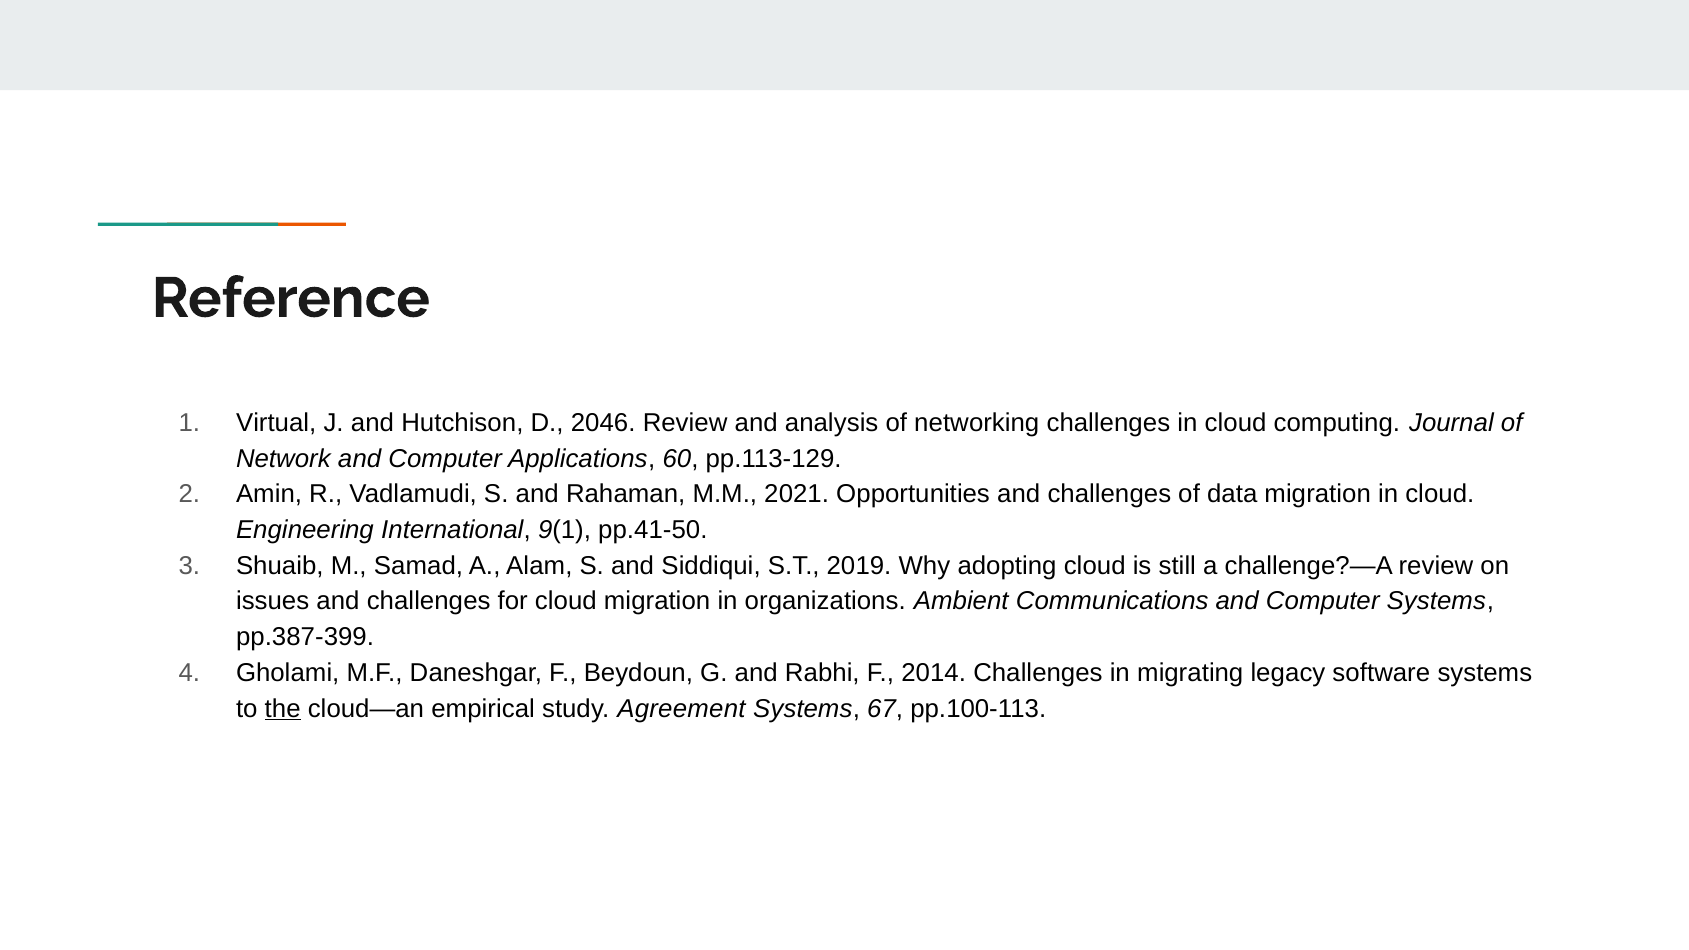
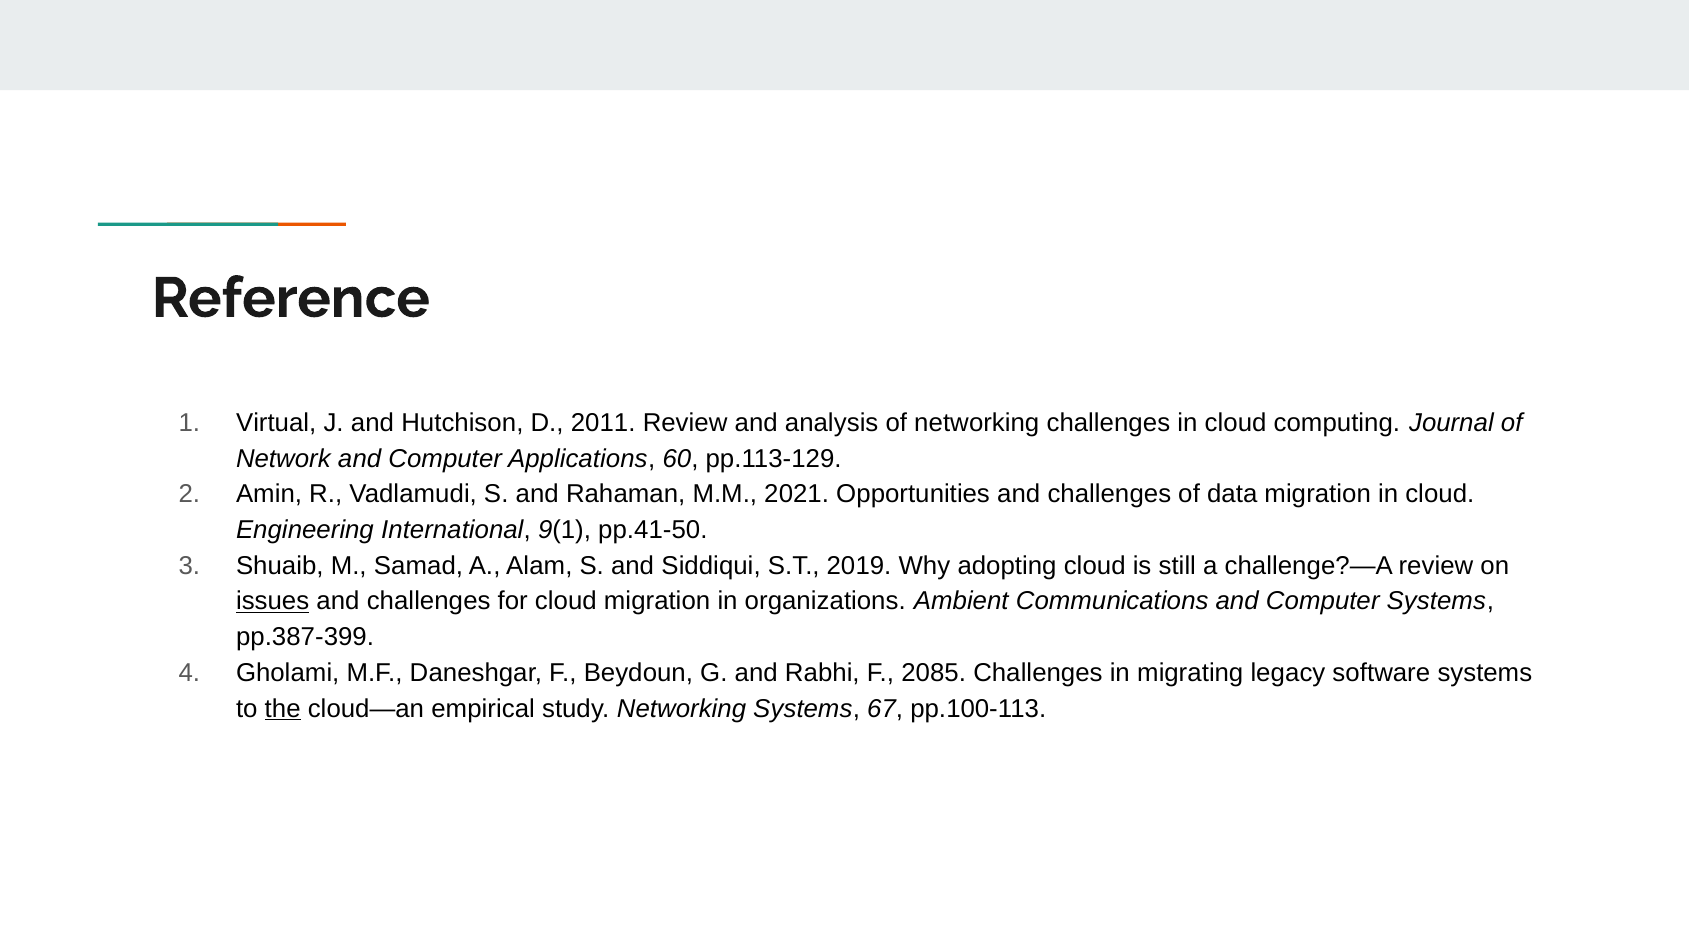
2046: 2046 -> 2011 (603, 423)
issues underline: none -> present (273, 601)
2014: 2014 -> 2085 (934, 673)
study Agreement: Agreement -> Networking (682, 709)
